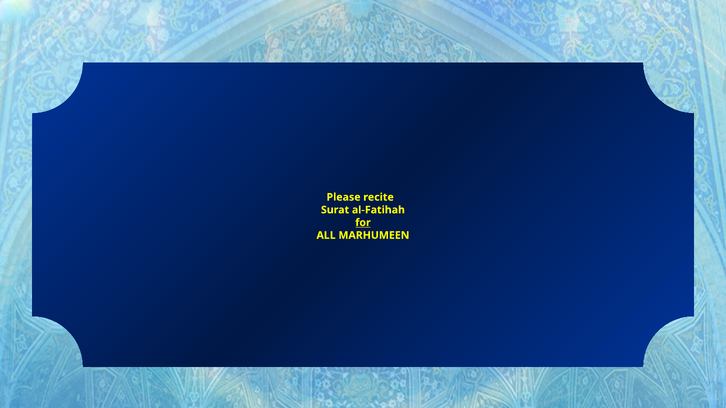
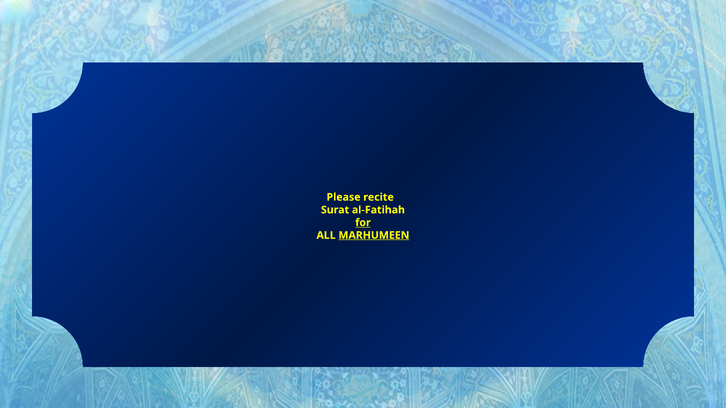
MARHUMEEN underline: none -> present (374, 235)
